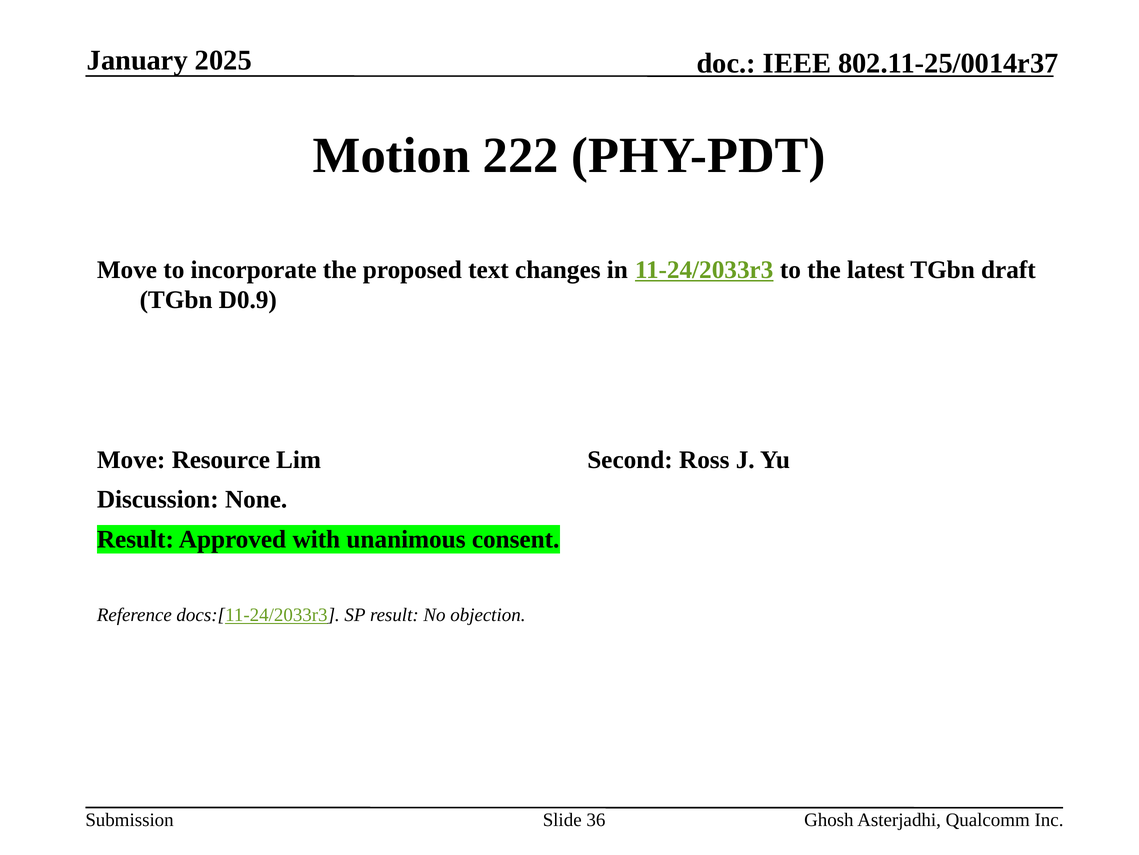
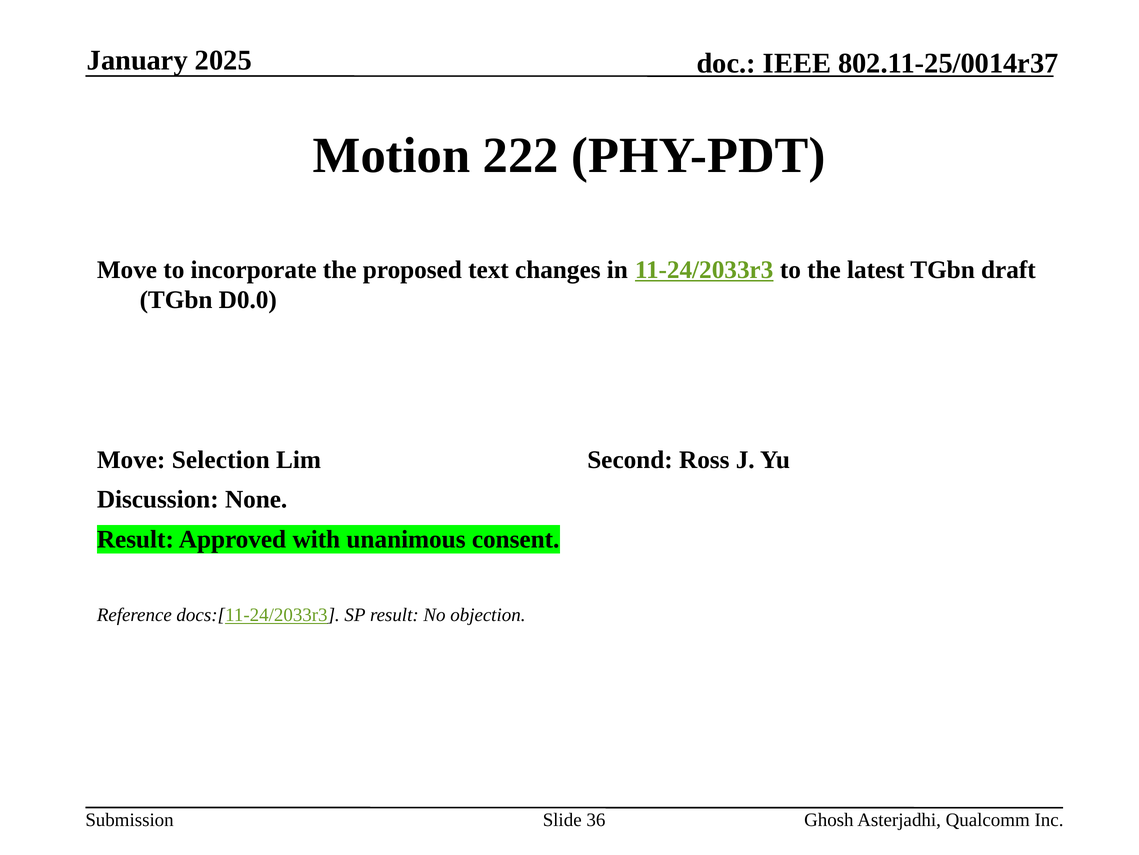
D0.9: D0.9 -> D0.0 (248, 300)
Resource: Resource -> Selection (221, 459)
